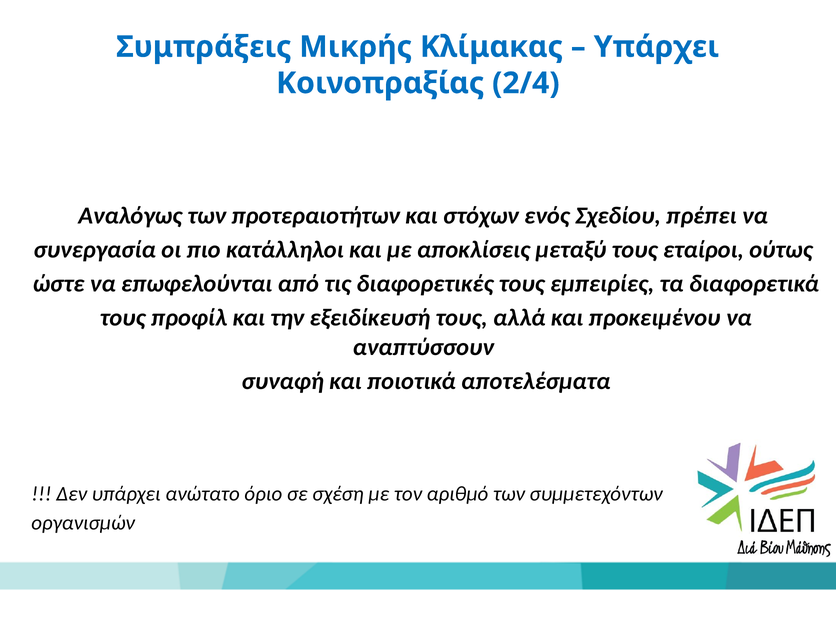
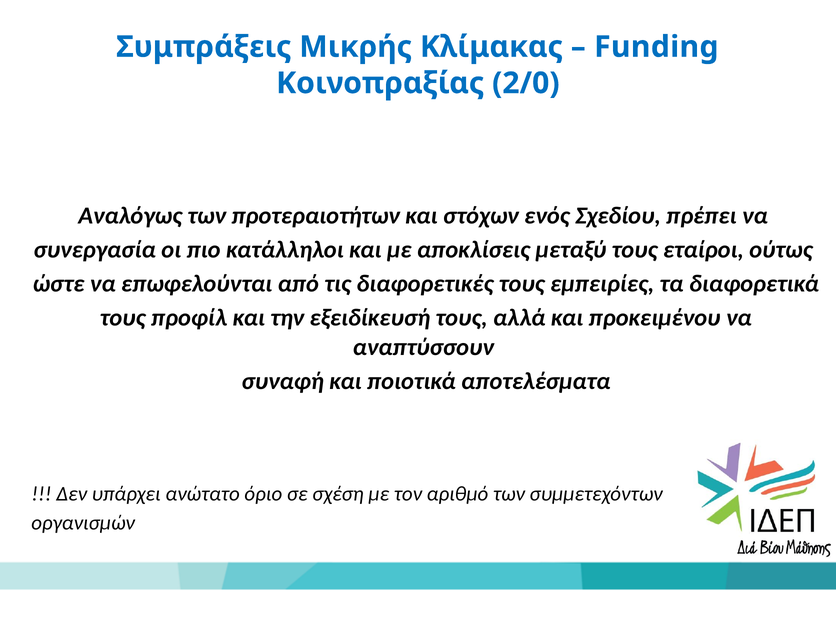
Υπάρχει: Υπάρχει -> Funding (656, 47)
2/4: 2/4 -> 2/0 (526, 83)
